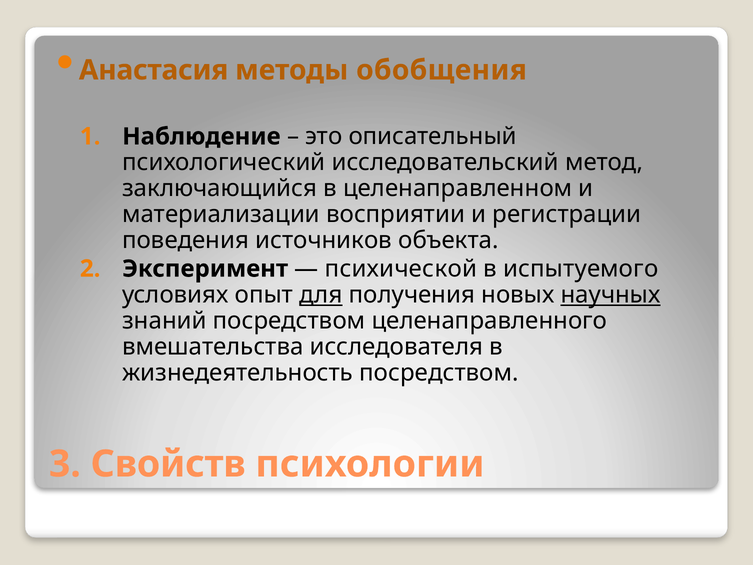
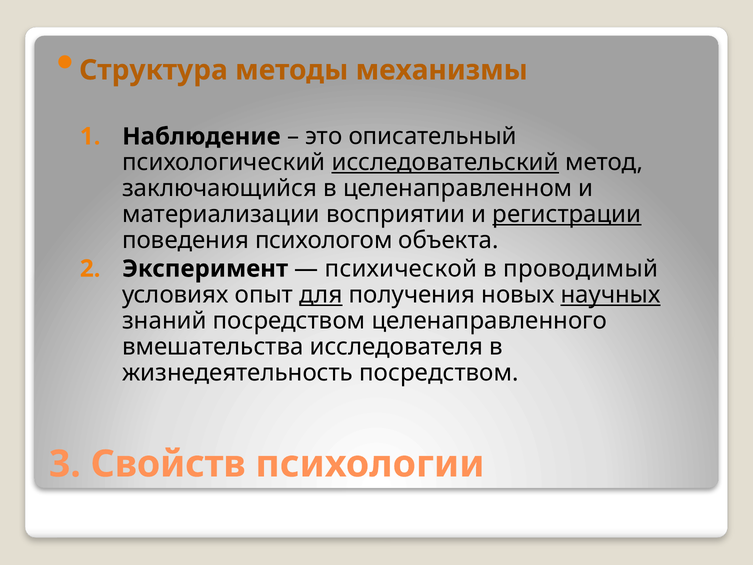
Анастасия: Анастасия -> Структура (153, 70)
обобщения: обобщения -> механизмы (442, 70)
исследовательский underline: none -> present (445, 162)
регистрации underline: none -> present (567, 214)
источников: источников -> психологом (324, 240)
испытуемого: испытуемого -> проводимый (581, 269)
